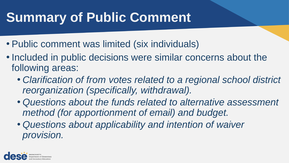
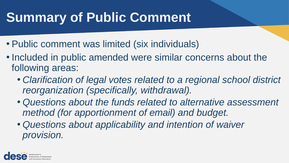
decisions: decisions -> amended (109, 57)
from: from -> legal (96, 80)
